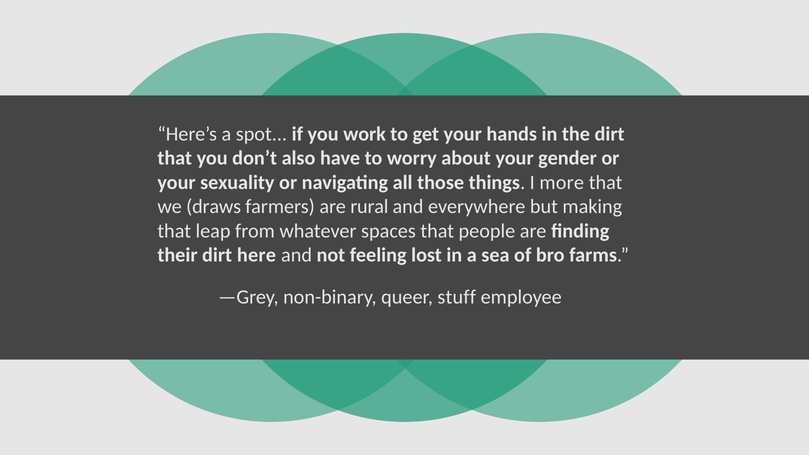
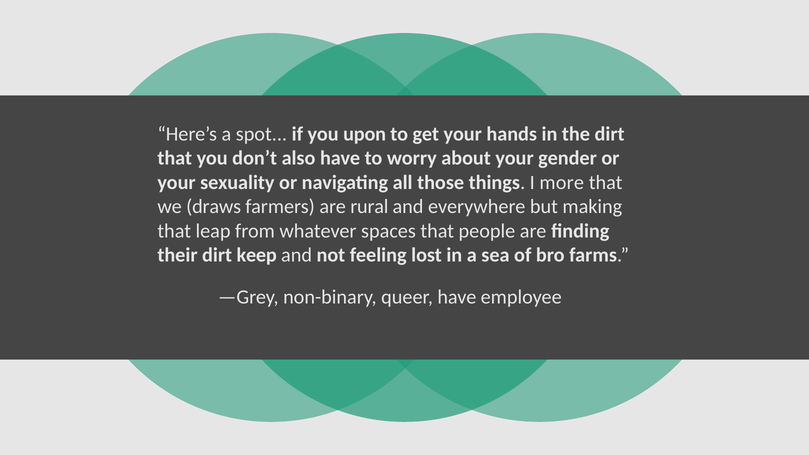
work: work -> upon (365, 134)
here: here -> keep (257, 255)
queer stuff: stuff -> have (457, 297)
